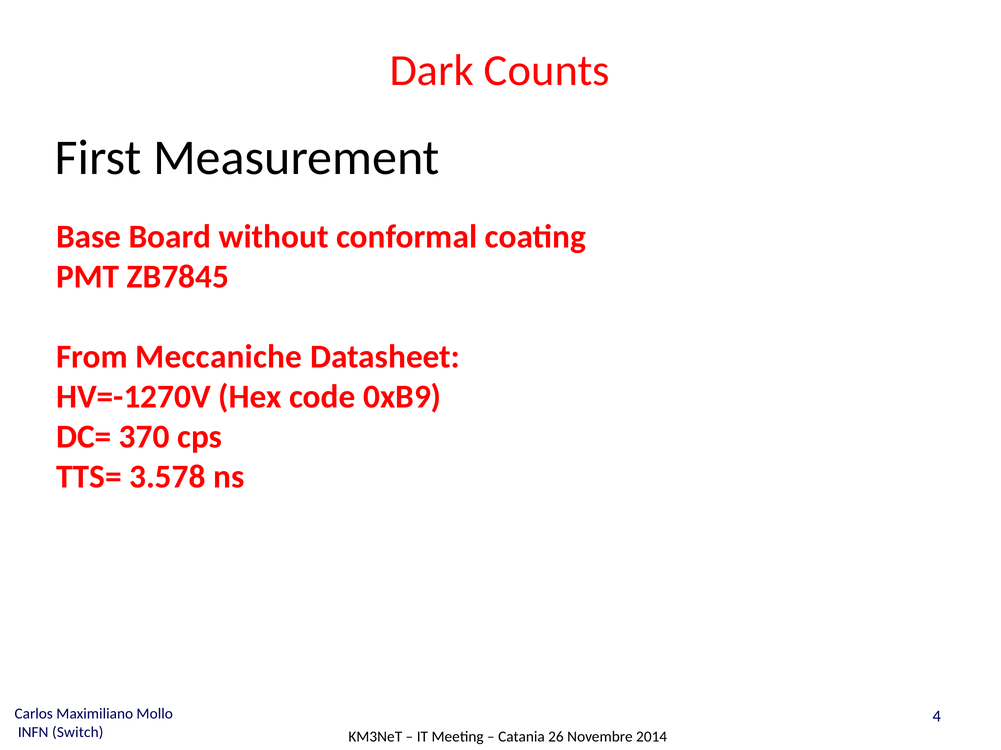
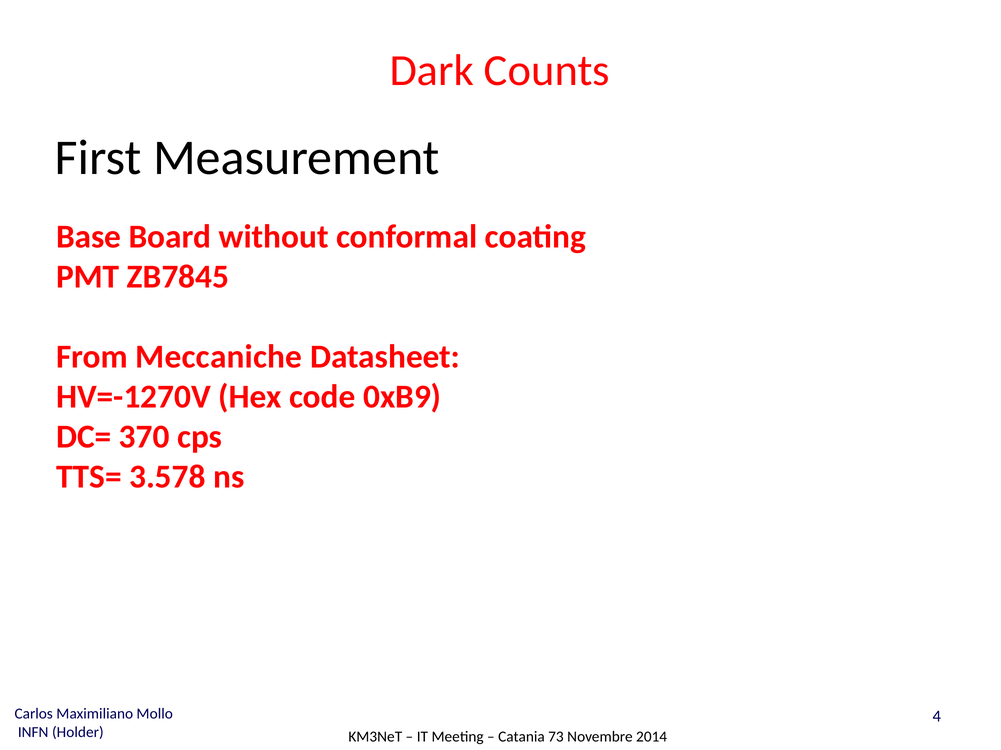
Switch: Switch -> Holder (78, 733)
26: 26 -> 73 (556, 737)
